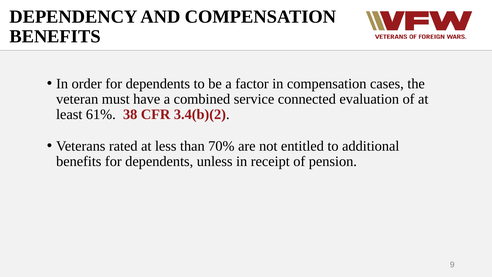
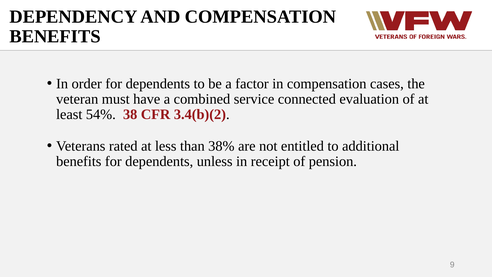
61%: 61% -> 54% (101, 114)
70%: 70% -> 38% (221, 146)
